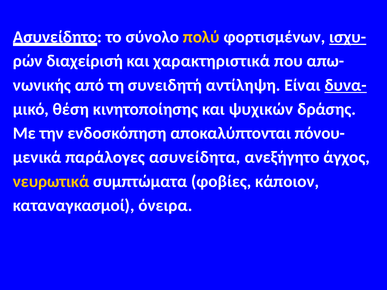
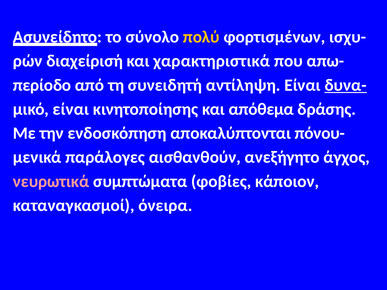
ισχυ- underline: present -> none (348, 37)
νωνικής: νωνικής -> περίοδο (42, 85)
μικό θέση: θέση -> είναι (71, 109)
ψυχικών: ψυχικών -> απόθεμα (261, 109)
ασυνείδητα: ασυνείδητα -> αισθανθούν (195, 157)
νευρωτικά colour: yellow -> pink (51, 182)
